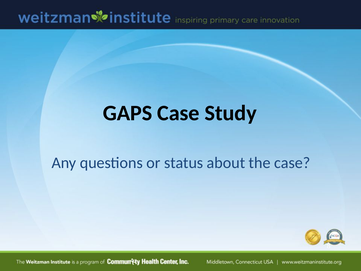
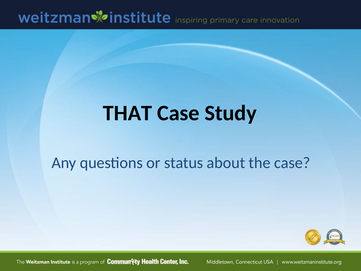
GAPS: GAPS -> THAT (128, 113)
